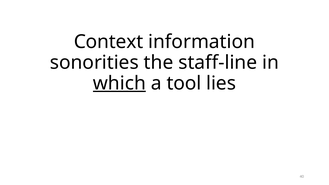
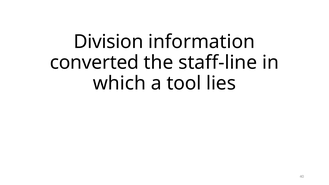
Context: Context -> Division (109, 42)
sonorities: sonorities -> converted (94, 62)
which underline: present -> none (119, 83)
